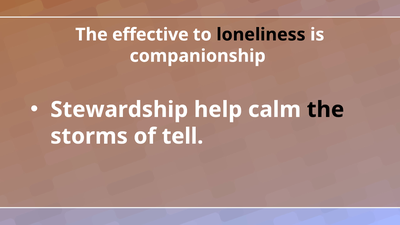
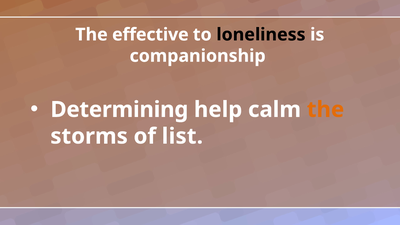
Stewardship: Stewardship -> Determining (119, 110)
the colour: black -> orange (326, 110)
tell: tell -> list (182, 136)
